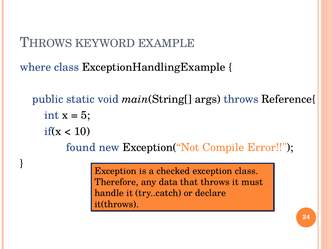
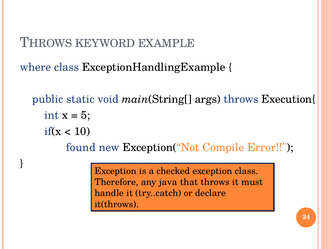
Reference{: Reference{ -> Execution{ (289, 99)
data: data -> java (168, 182)
